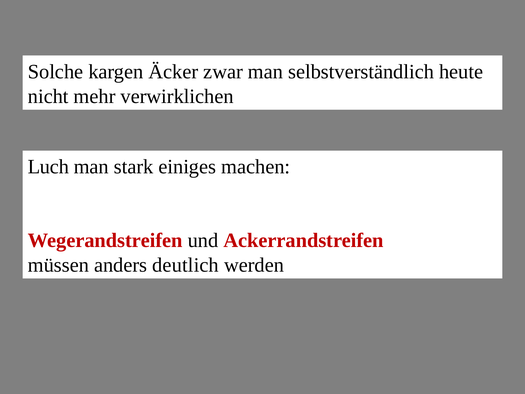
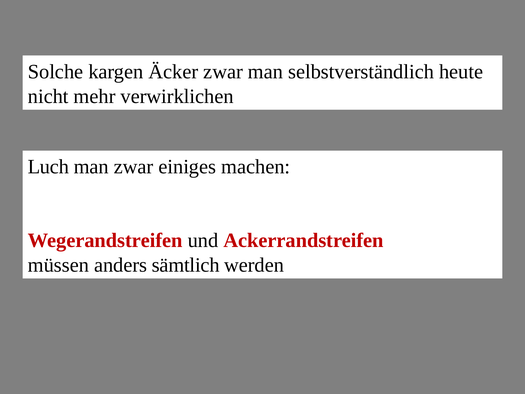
man stark: stark -> zwar (134, 167)
deutlich: deutlich -> sämtlich (186, 265)
